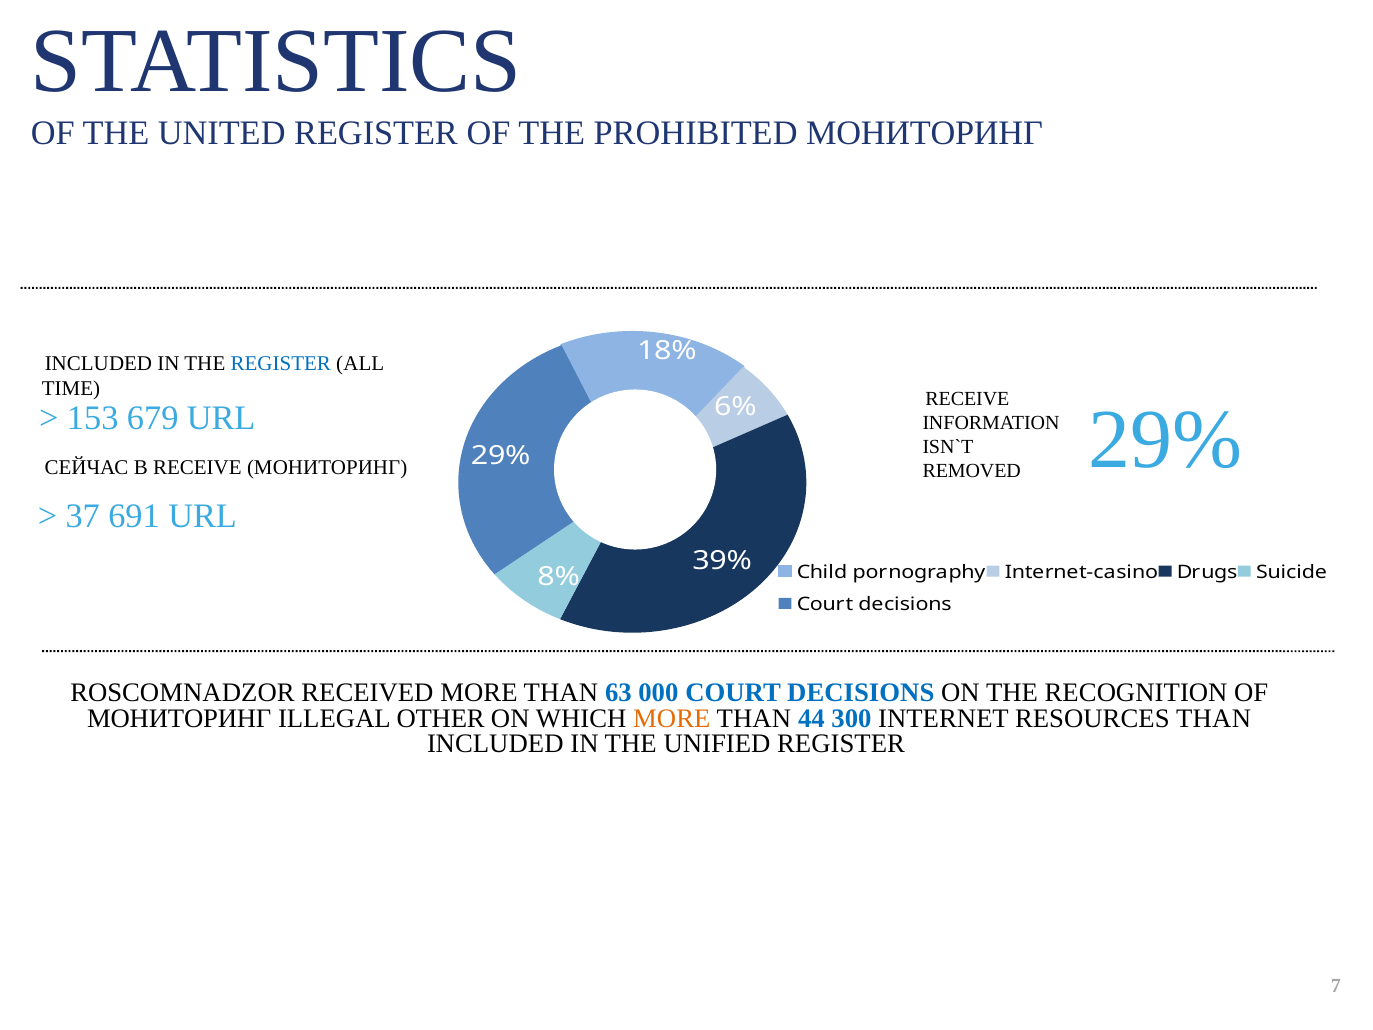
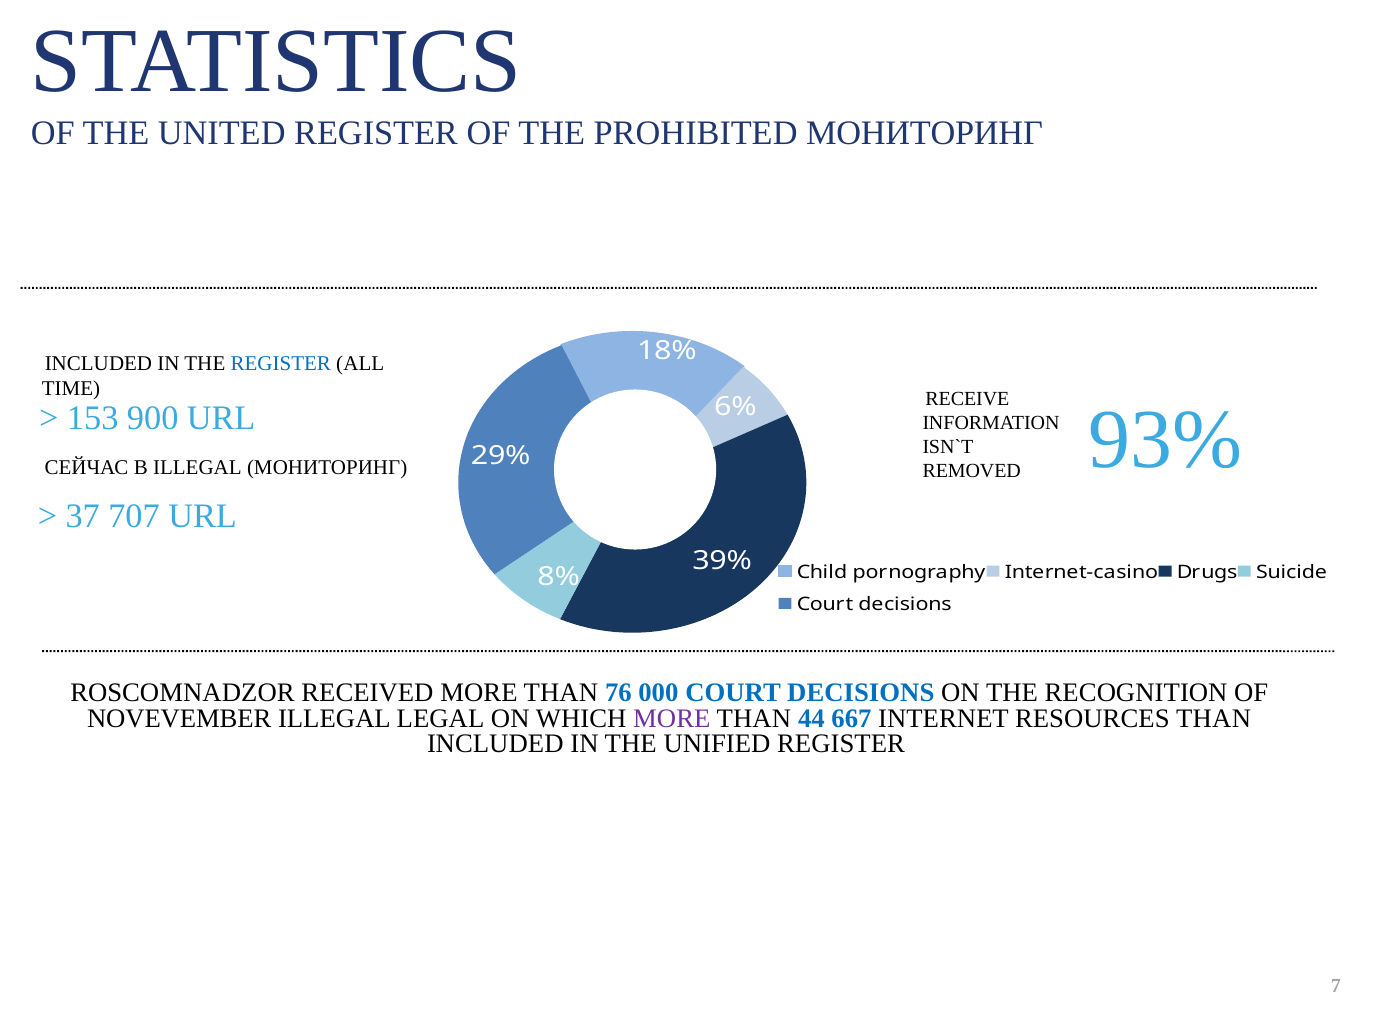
679: 679 -> 900 (153, 418)
В RECEIVE: RECEIVE -> ILLEGAL (197, 468)
REMOVED 29%: 29% -> 93% (1165, 440)
691: 691 -> 707 (134, 516)
63: 63 -> 76 (618, 693)
МОНИТОРИНГ: МОНИТОРИНГ -> NOVEVEMBER (179, 718)
OTHER: OTHER -> LEGAL (440, 718)
MORE colour: orange -> purple (672, 718)
300: 300 -> 667 (851, 718)
